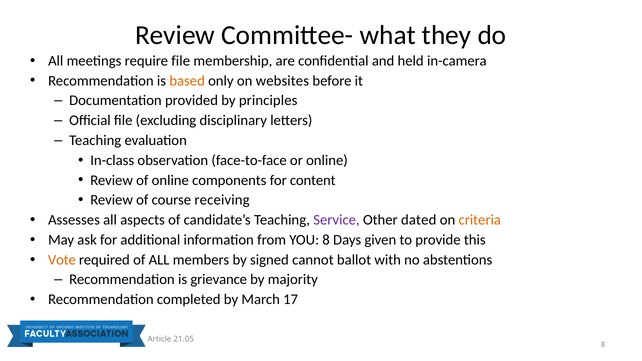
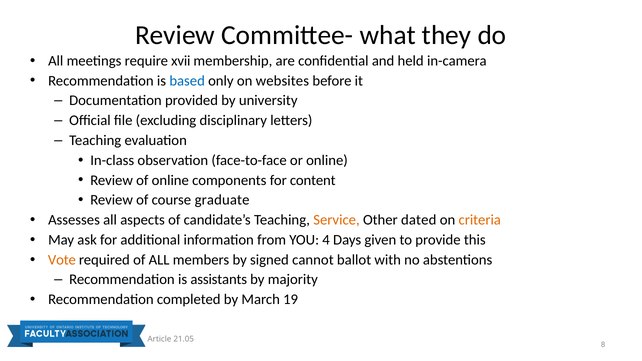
require file: file -> xvii (181, 61)
based colour: orange -> blue (187, 81)
principles: principles -> university (268, 101)
receiving: receiving -> graduate (222, 200)
Service colour: purple -> orange (336, 220)
YOU 8: 8 -> 4 (326, 240)
grievance: grievance -> assistants (219, 280)
17: 17 -> 19 (291, 300)
